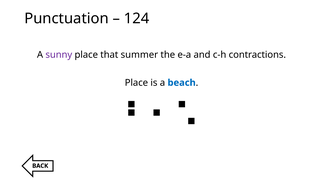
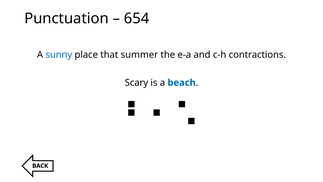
124: 124 -> 654 (137, 19)
sunny colour: purple -> blue (59, 55)
Place: Place -> Scary (136, 83)
